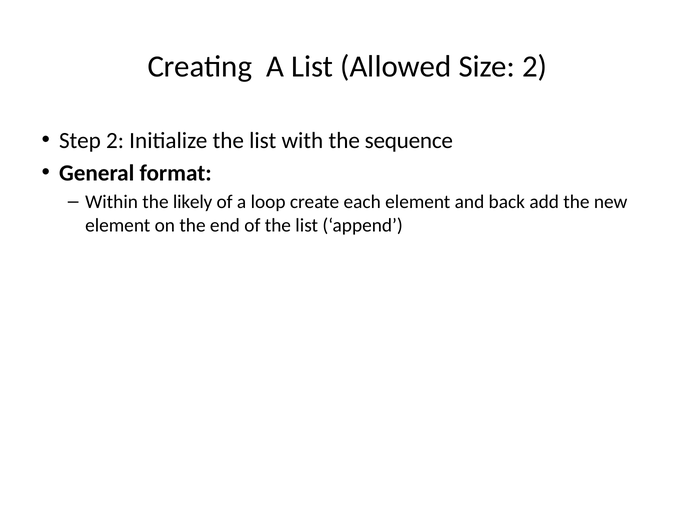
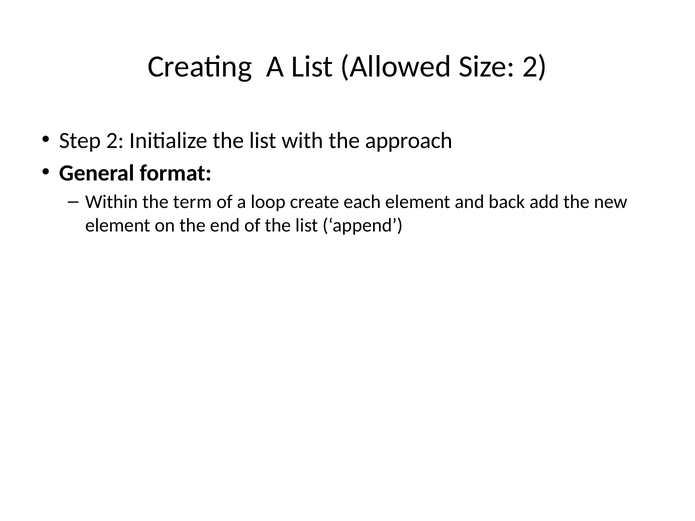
sequence: sequence -> approach (409, 141)
likely: likely -> term (192, 202)
